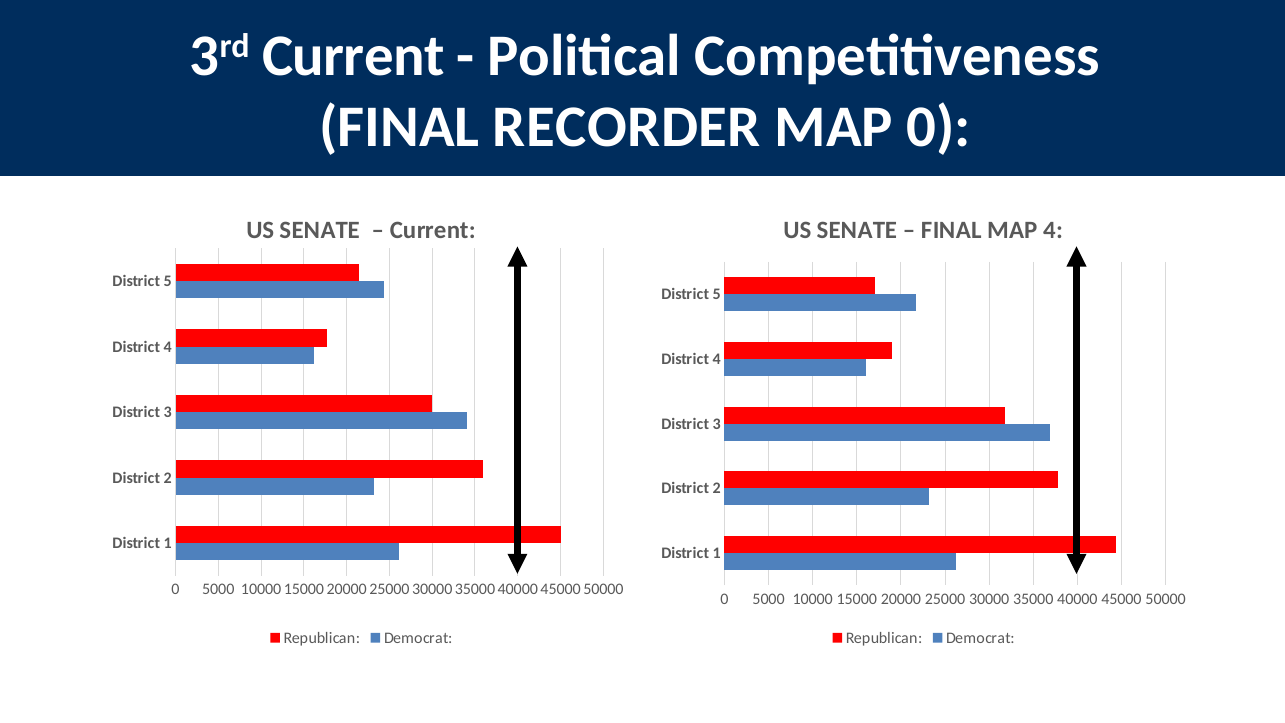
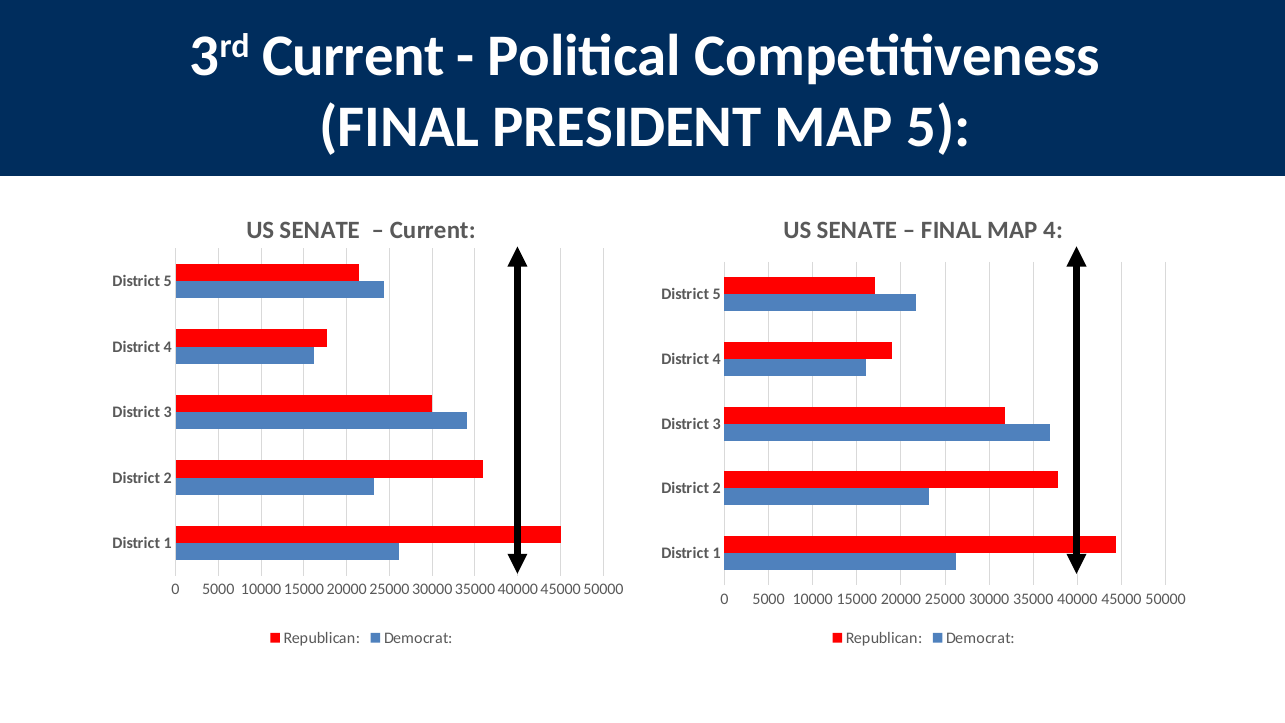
RECORDER: RECORDER -> PRESIDENT (627, 127)
MAP 0: 0 -> 5 (939, 127)
